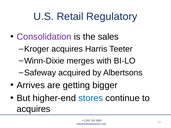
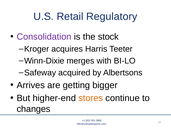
sales: sales -> stock (108, 37)
stores colour: blue -> orange (91, 98)
acquires: acquires -> changes (34, 109)
